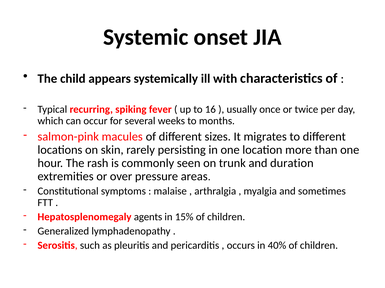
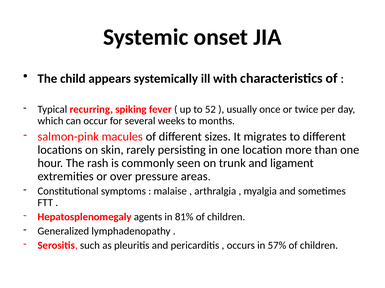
16: 16 -> 52 (210, 110)
duration: duration -> ligament (292, 164)
15%: 15% -> 81% (184, 217)
40%: 40% -> 57% (277, 246)
